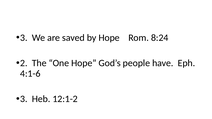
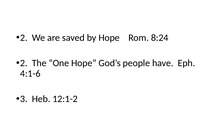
3: 3 -> 2 (24, 38)
